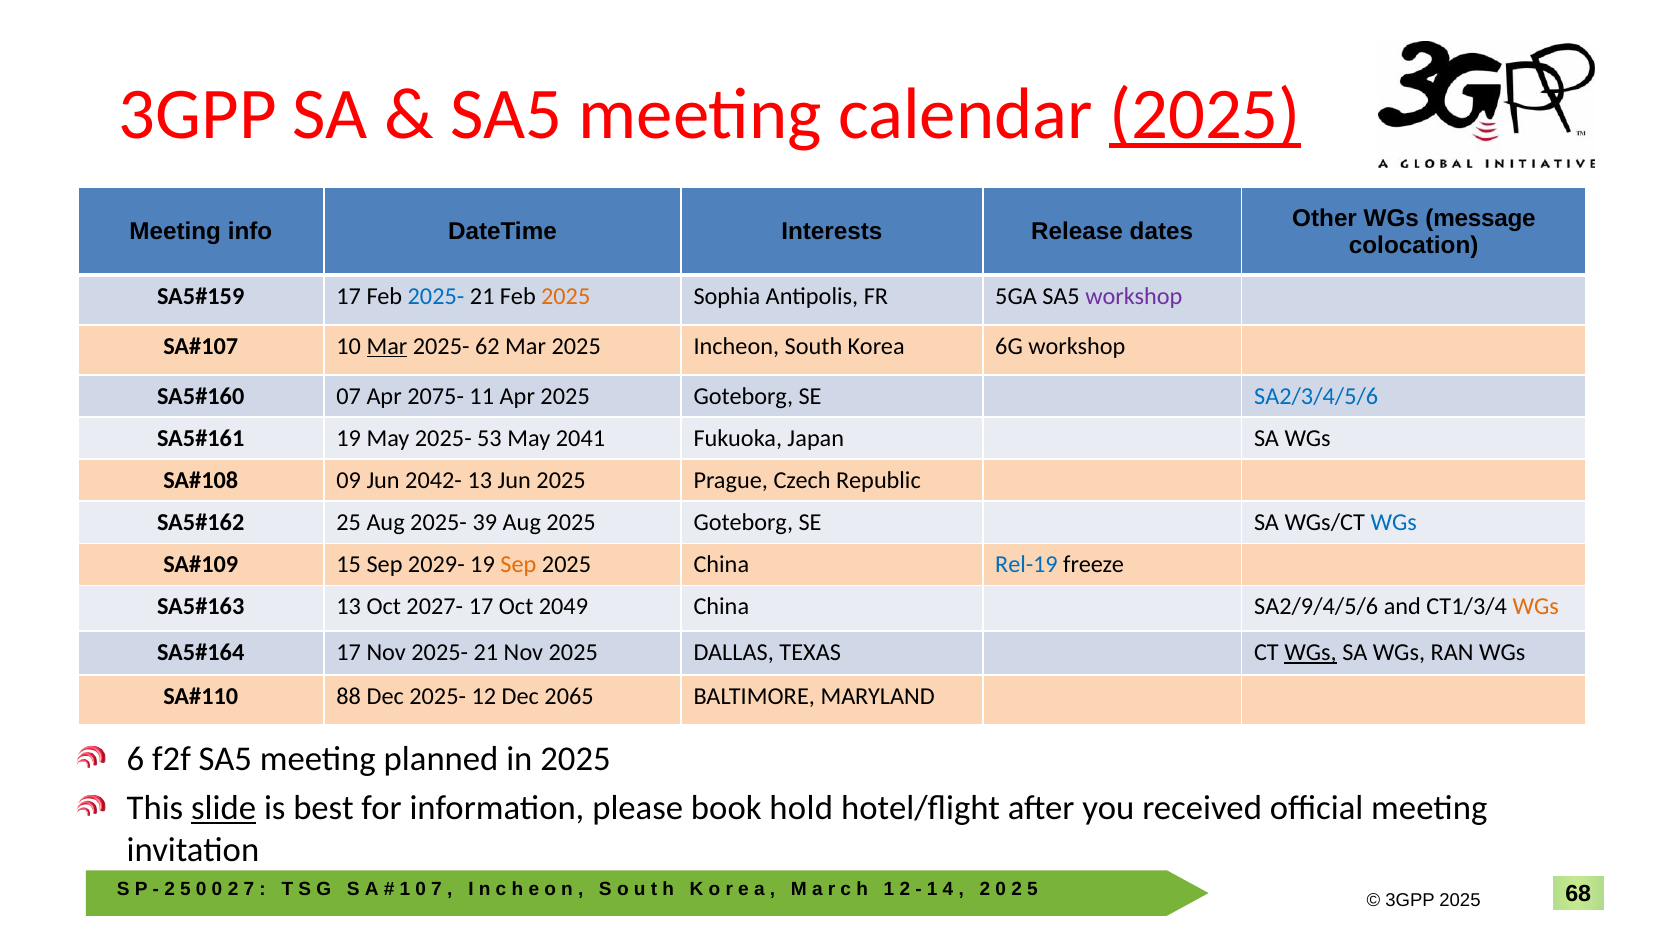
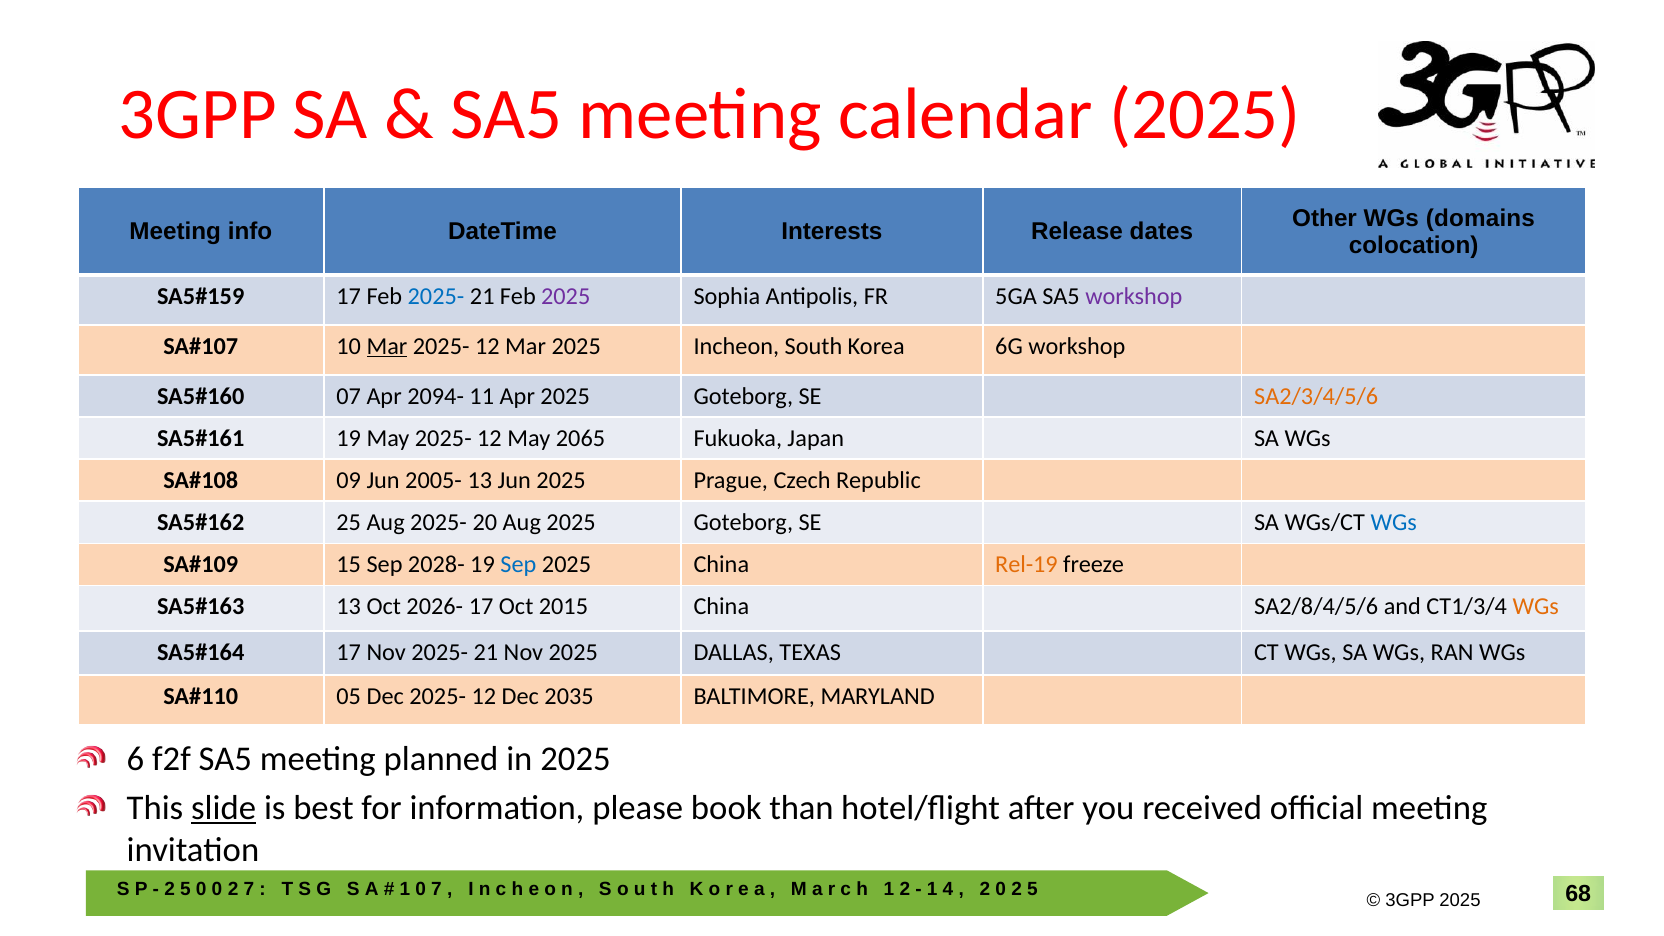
2025 underline: present -> none (1205, 114)
message: message -> domains (1480, 218)
2025 colour: orange -> purple (566, 296)
62: 62 -> 12 (487, 346)
2075-: 2075- -> 2094- (436, 396)
SA2/3/4/5/6 colour: blue -> orange (1316, 396)
May 2025- 53: 53 -> 12 (489, 438)
2041: 2041 -> 2065 (580, 438)
2042-: 2042- -> 2005- (434, 480)
39: 39 -> 20 (485, 523)
2029-: 2029- -> 2028- (436, 565)
Sep colour: orange -> blue (518, 565)
Rel-19 colour: blue -> orange (1026, 565)
2027-: 2027- -> 2026- (435, 607)
2049: 2049 -> 2015 (563, 607)
SA2/9/4/5/6: SA2/9/4/5/6 -> SA2/8/4/5/6 (1316, 607)
WGs underline: present -> none (1311, 653)
88: 88 -> 05 (349, 696)
2065: 2065 -> 2035 (569, 696)
hold: hold -> than (801, 808)
